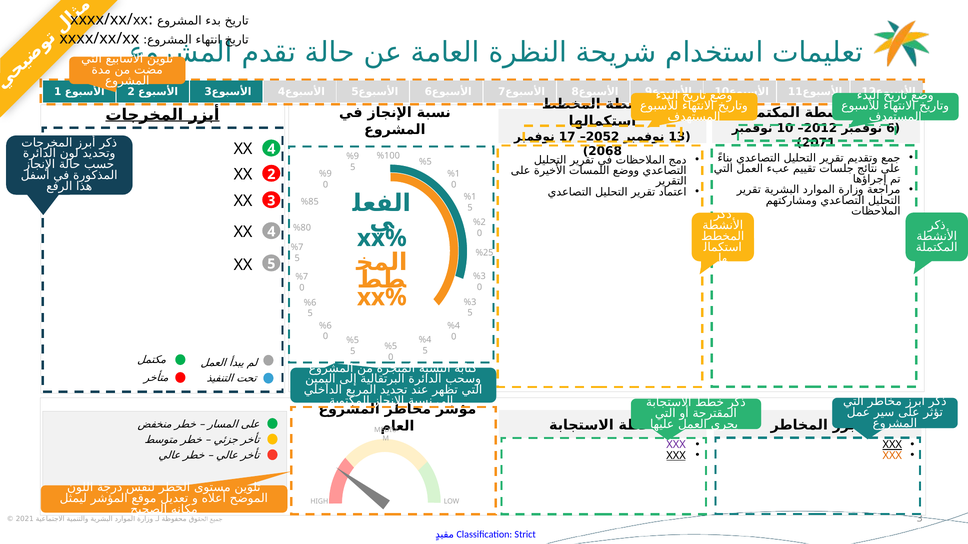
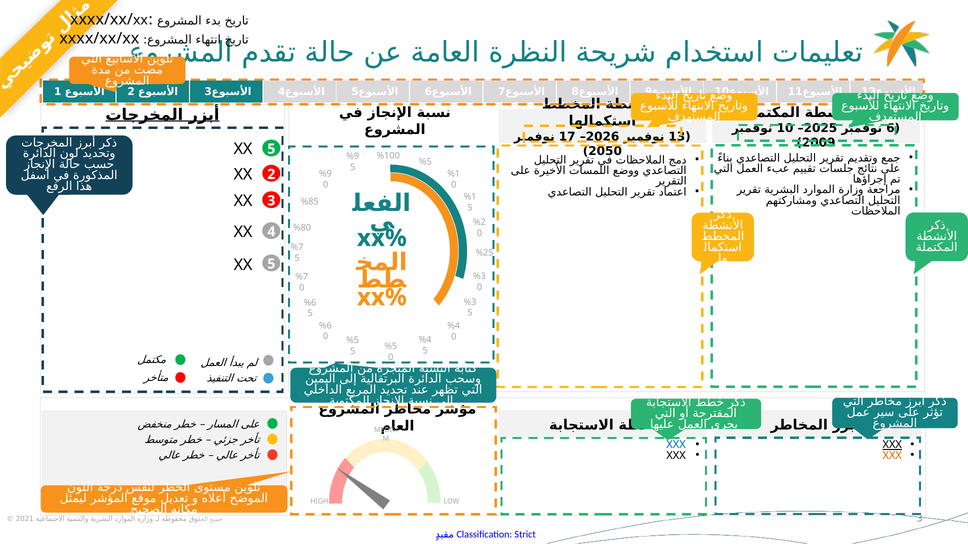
2012: 2012 -> 2025 (820, 128)
2052: 2052 -> 2026 (603, 137)
2071: 2071 -> 2009 (819, 143)
XX 4: 4 -> 5 (271, 149)
2068: 2068 -> 2050 (605, 151)
XXX colour: purple -> blue (676, 445)
XXX underline: present -> none (676, 456)
